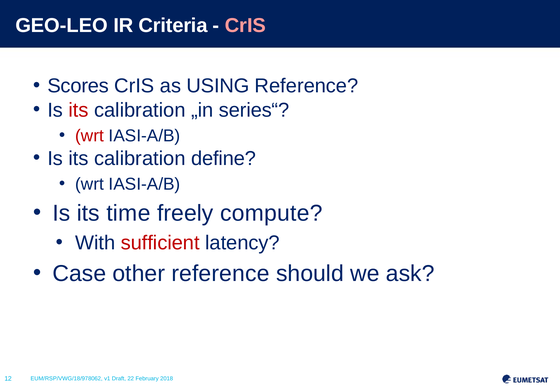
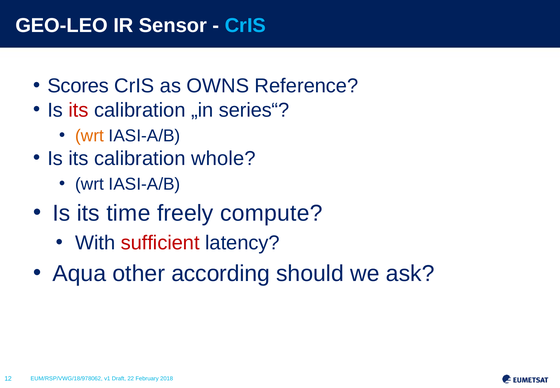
Criteria: Criteria -> Sensor (173, 26)
CrIS colour: pink -> light blue (245, 26)
USING: USING -> OWNS (218, 86)
wrt colour: red -> orange (90, 136)
define: define -> whole (223, 158)
Case: Case -> Aqua (79, 273)
other reference: reference -> according (221, 273)
